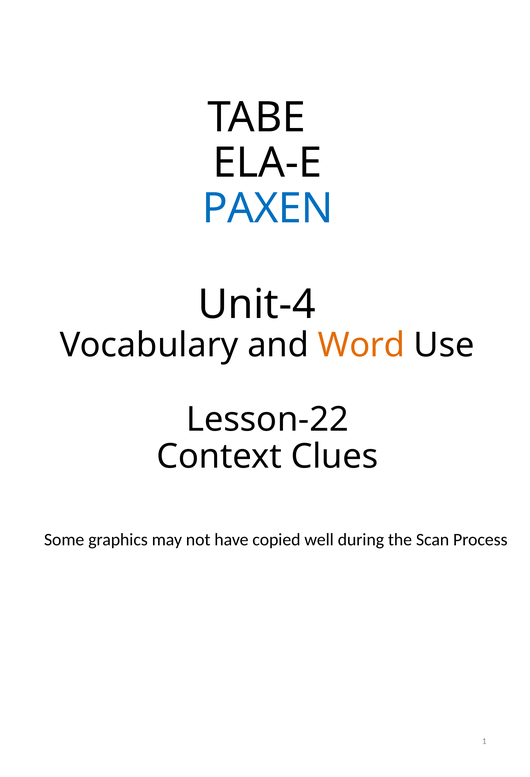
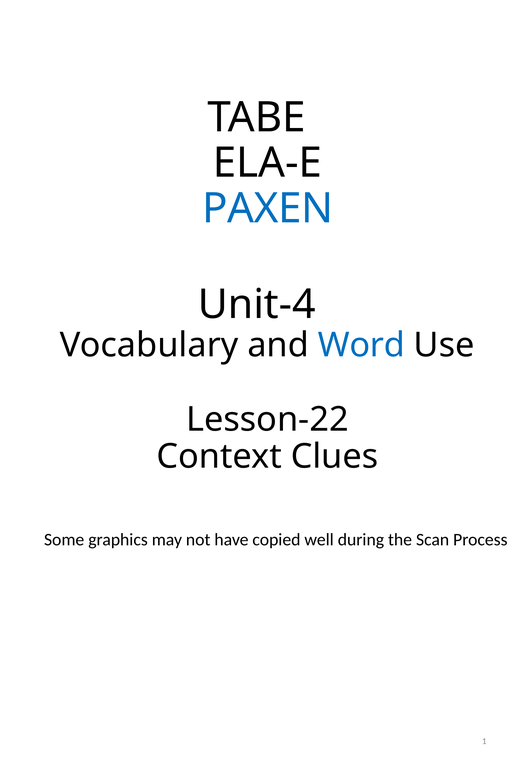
Word colour: orange -> blue (361, 345)
